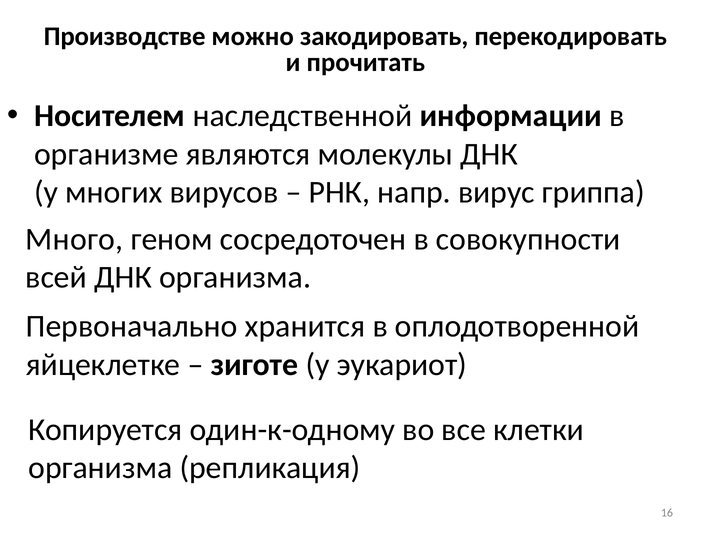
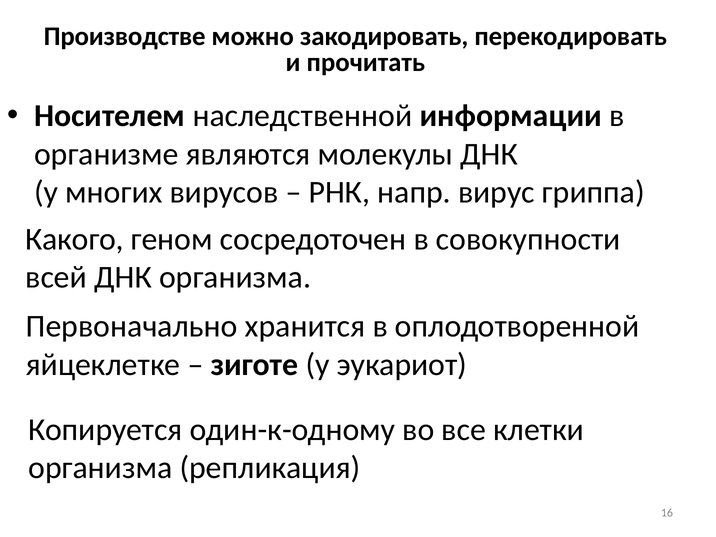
Много: Много -> Какого (75, 239)
